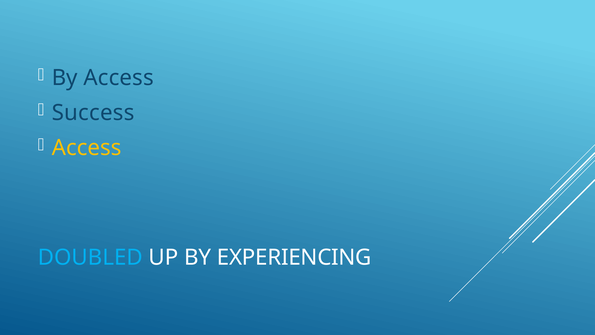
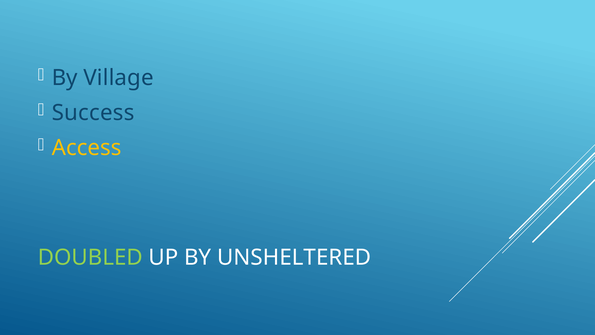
By Access: Access -> Village (119, 78)
DOUBLED colour: light blue -> light green (90, 257)
EXPERIENCING: EXPERIENCING -> UNSHELTERED (294, 257)
